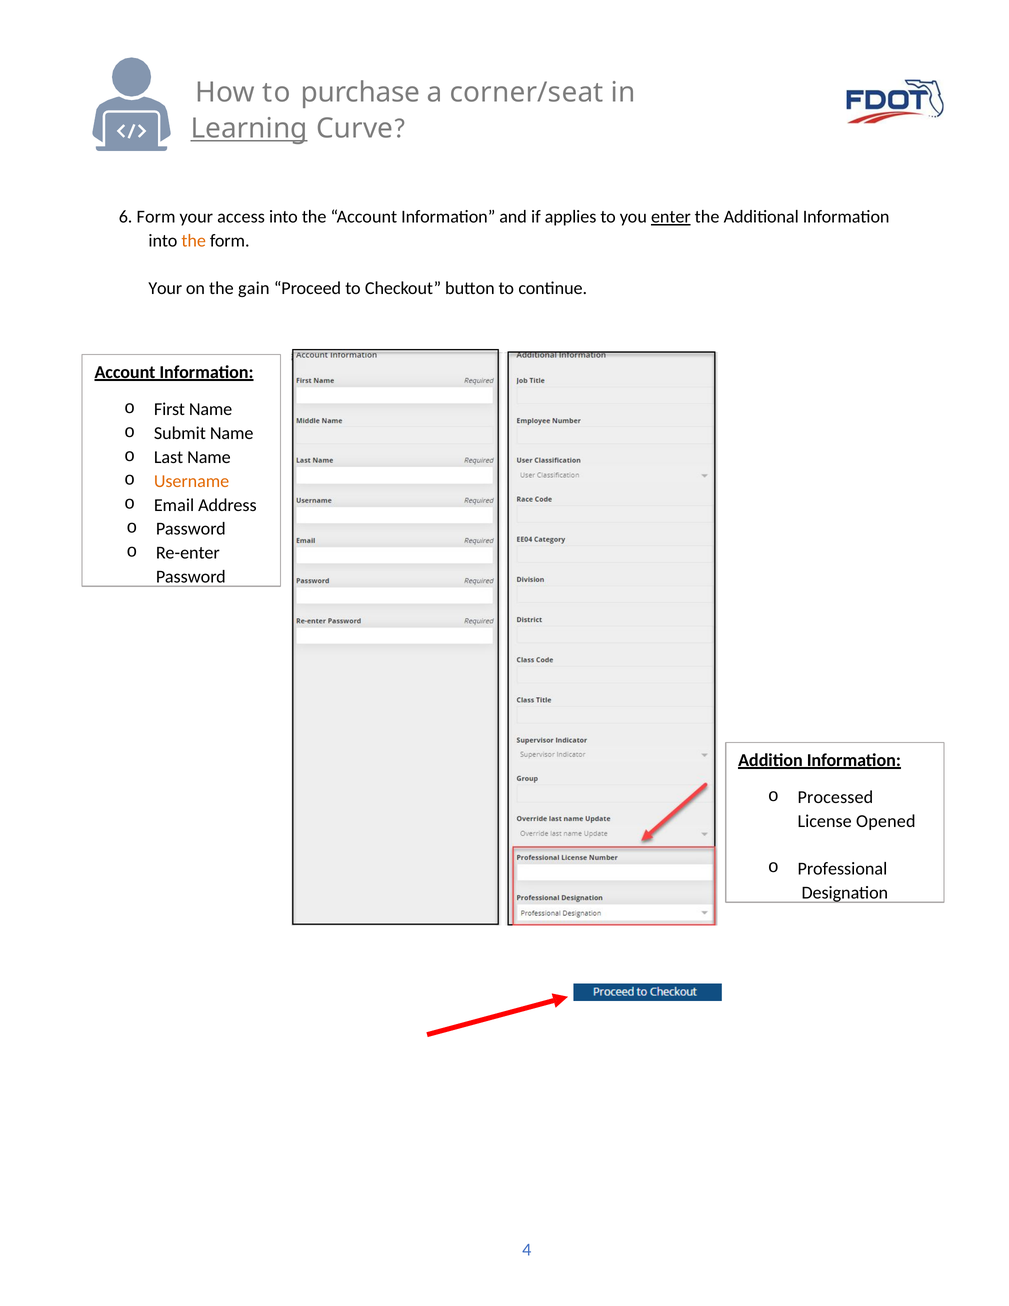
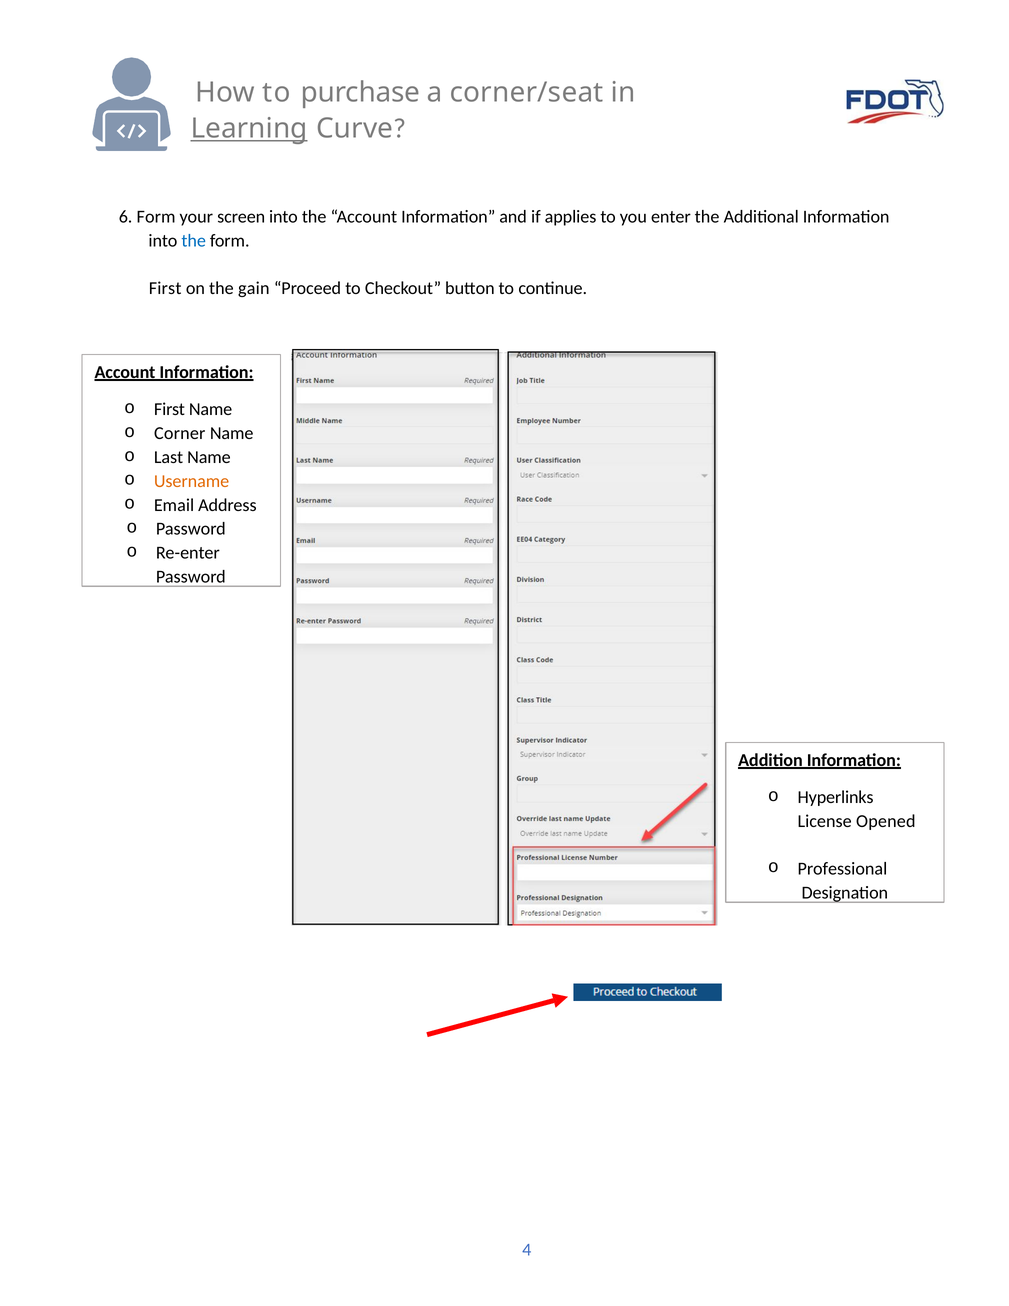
access: access -> screen (241, 217)
enter underline: present -> none (671, 217)
the colour: orange -> blue (194, 241)
Your: Your -> First (165, 288)
Submit: Submit -> Corner (180, 433)
Processed: Processed -> Hyperlinks (836, 797)
